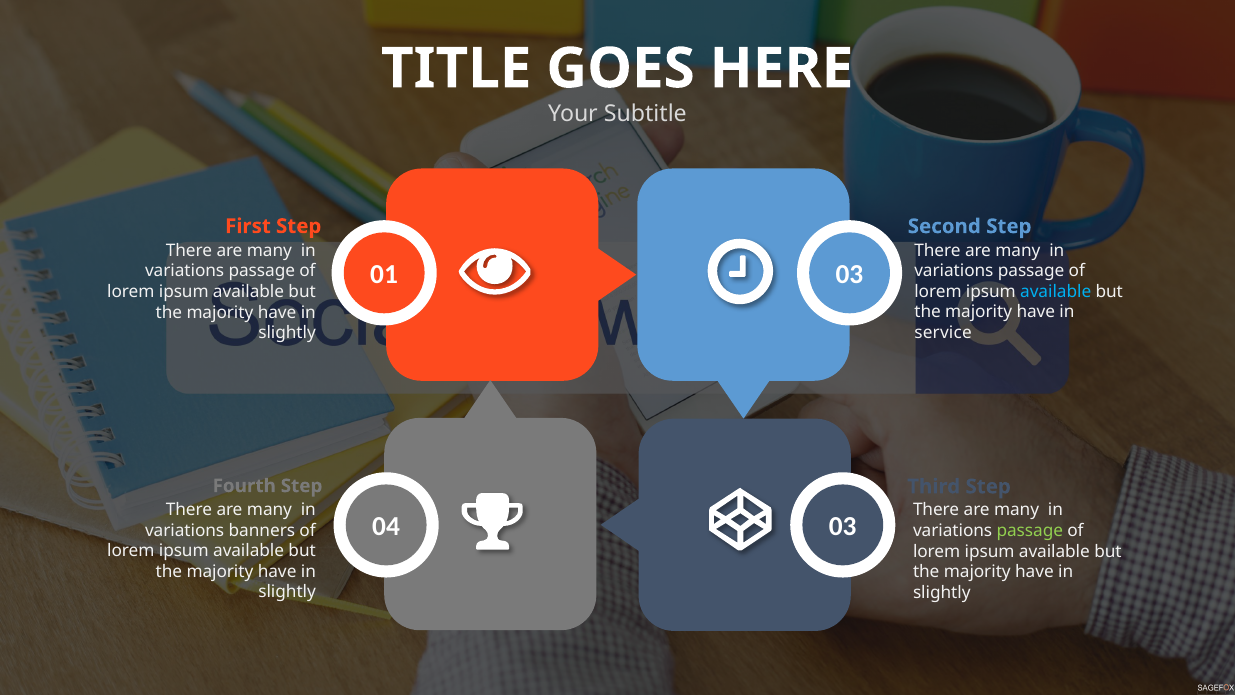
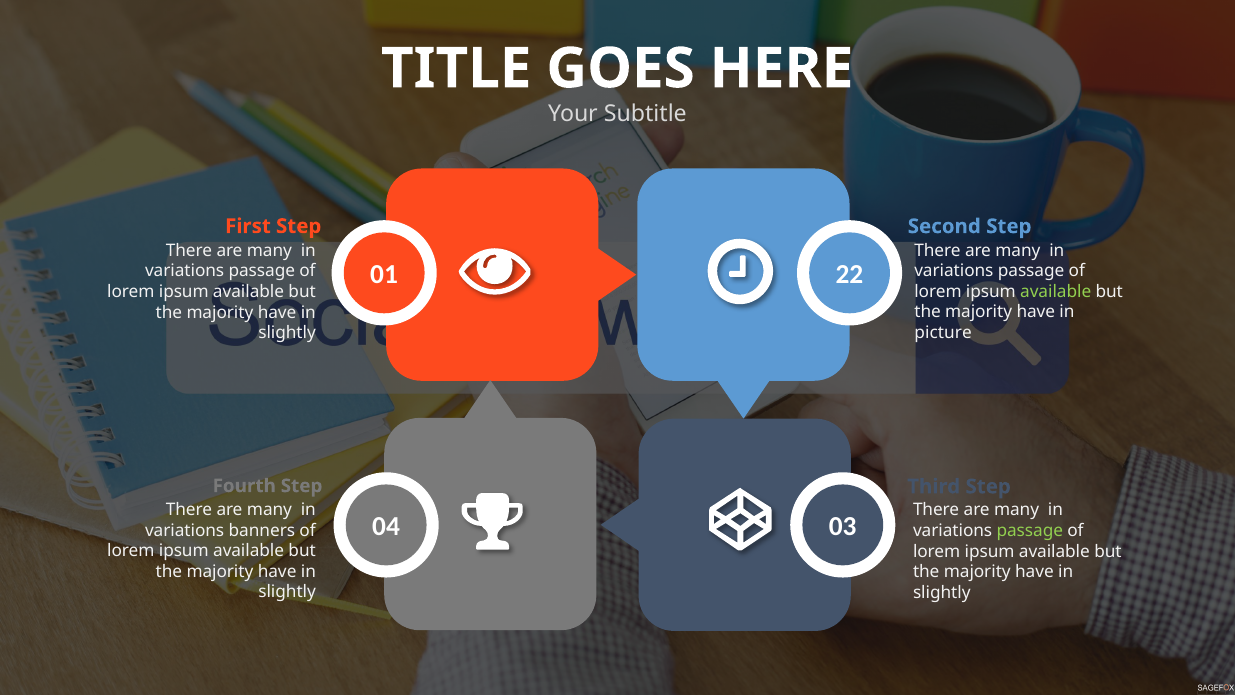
01 03: 03 -> 22 (849, 275)
available colour: light blue -> light green (1056, 291)
service: service -> picture (943, 333)
